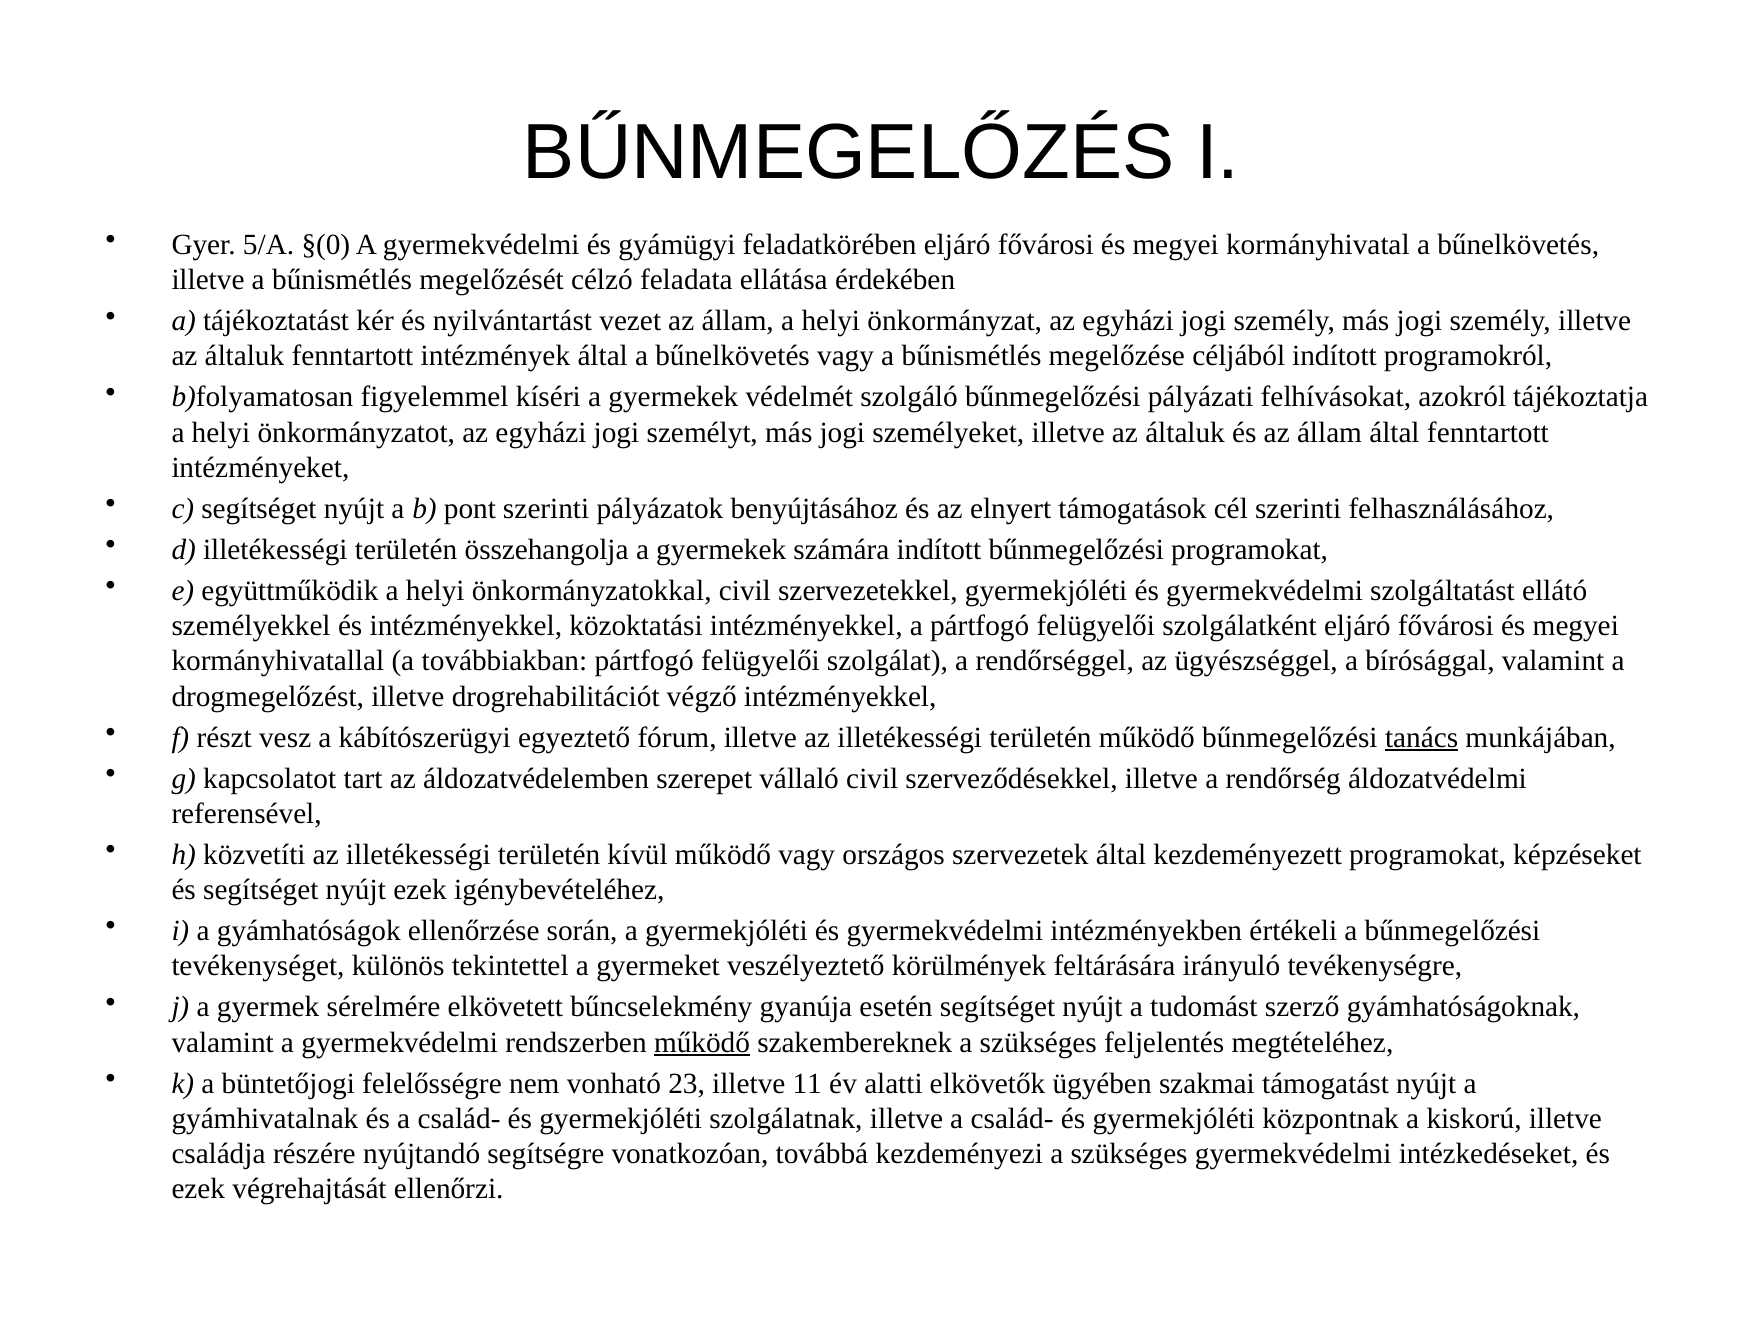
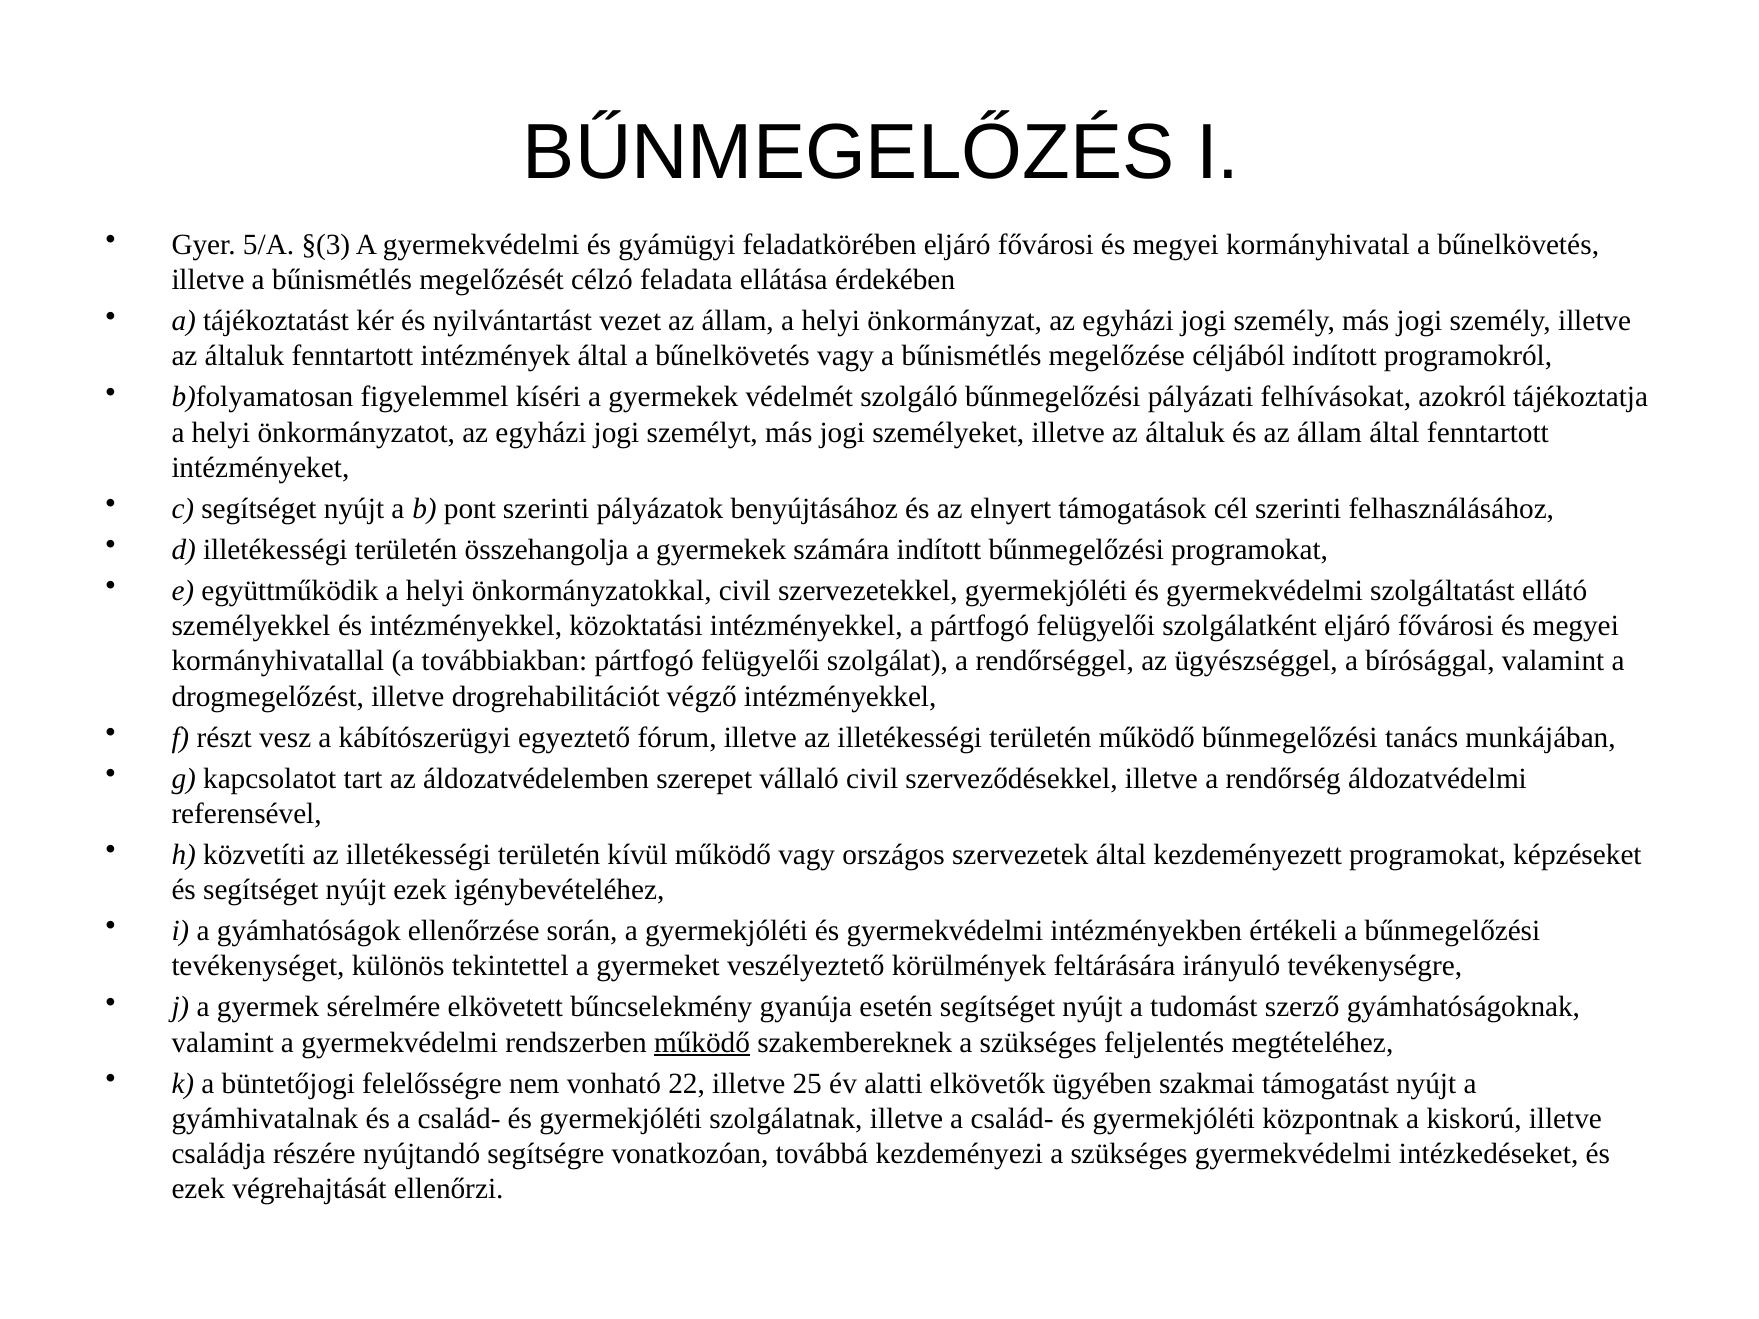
§(0: §(0 -> §(3 (326, 245)
tanács underline: present -> none (1422, 738)
23: 23 -> 22 (687, 1084)
11: 11 -> 25 (807, 1084)
